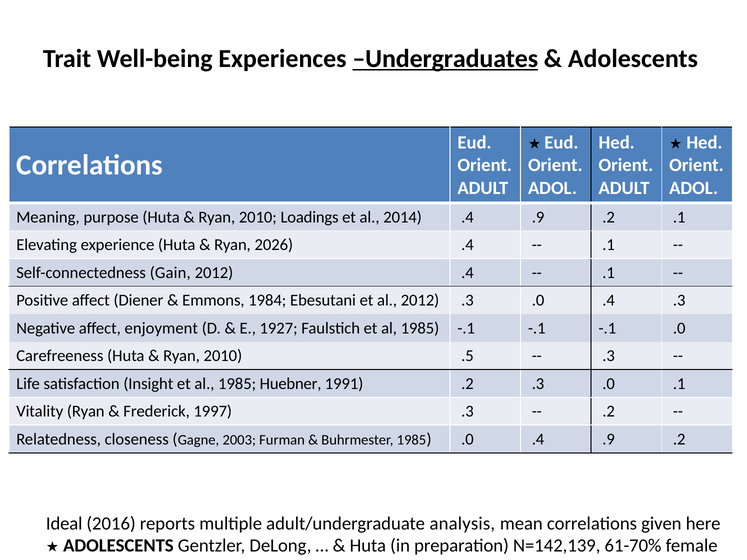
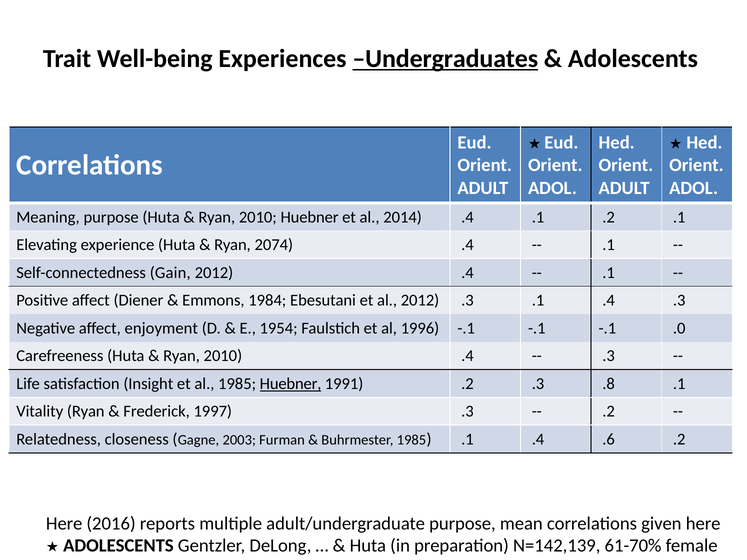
2010 Loadings: Loadings -> Huebner (310, 217)
2014 .4 .9: .9 -> .1 (538, 217)
2026: 2026 -> 2074 (274, 245)
2012 .3 .0: .0 -> .1 (538, 301)
1927: 1927 -> 1954 (279, 328)
Faulstich et al 1985: 1985 -> 1996 (420, 328)
2010 .5: .5 -> .4 (467, 356)
Huebner underline: none -> present (291, 384)
.2 .3 .0: .0 -> .8 (609, 384)
1985 .0: .0 -> .1 (467, 439)
.9: .9 -> .6 (609, 439)
Ideal: Ideal -> Here (64, 524)
adult/undergraduate analysis: analysis -> purpose (462, 524)
